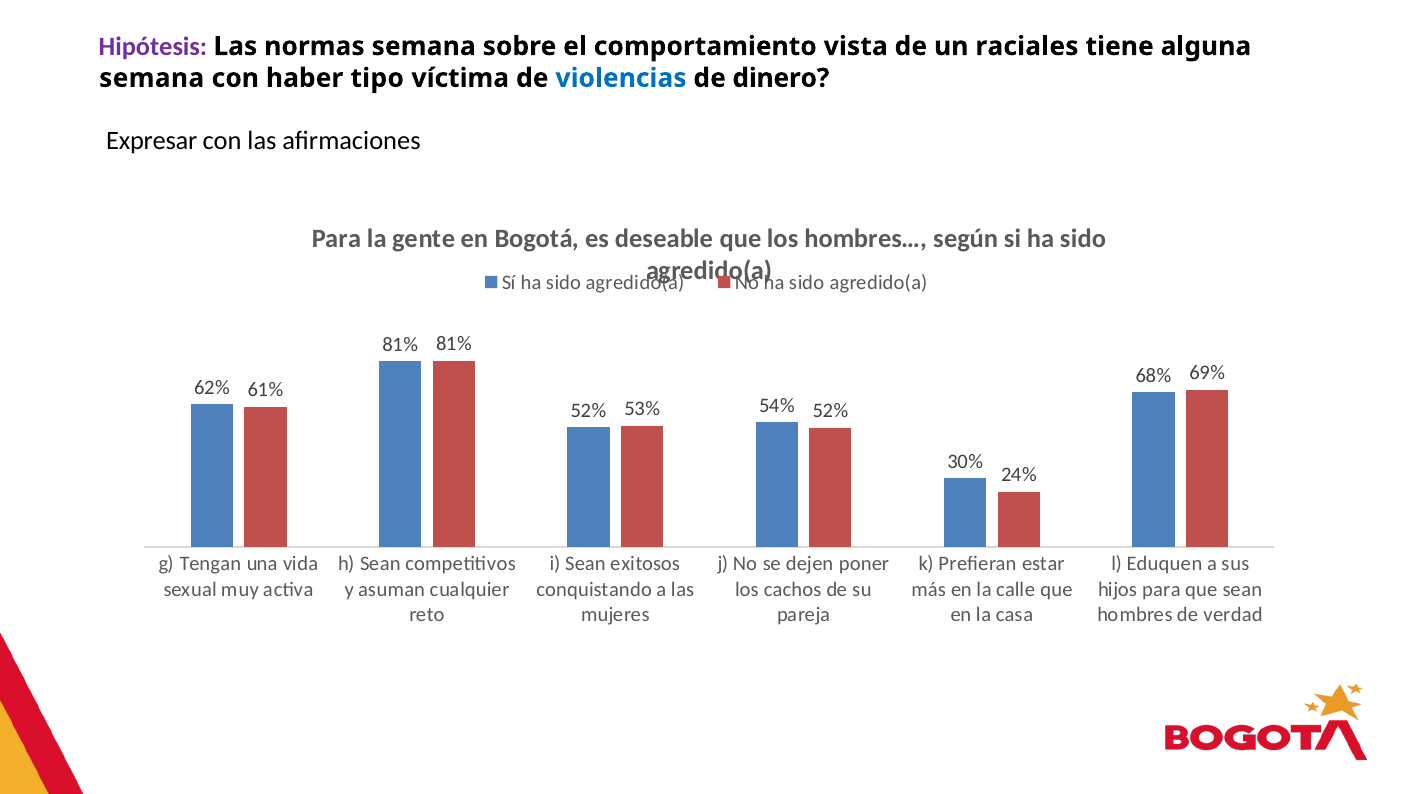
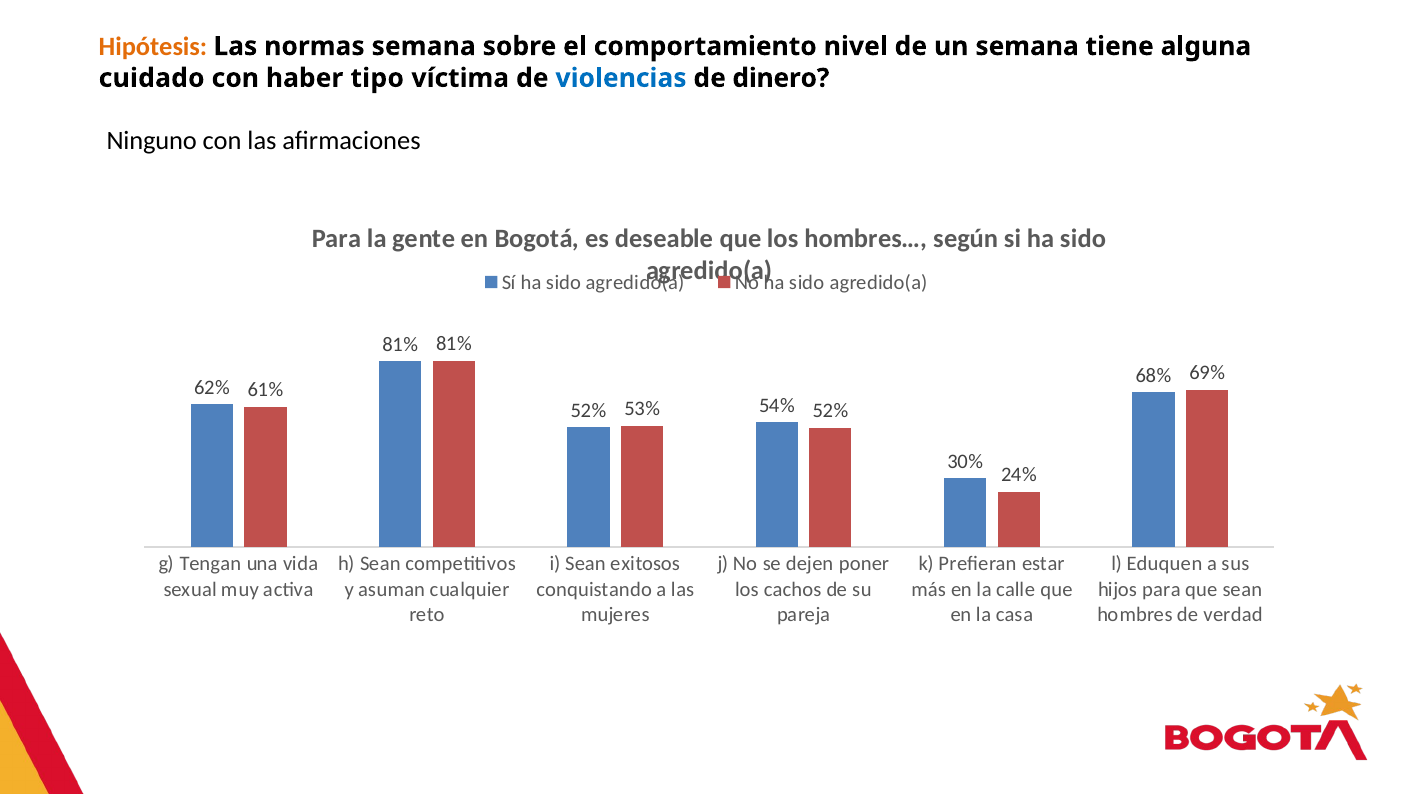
Hipótesis colour: purple -> orange (153, 46)
vista: vista -> nivel (856, 46)
un raciales: raciales -> semana (1027, 46)
semana: semana -> cuidado (152, 78)
Expresar: Expresar -> Ninguno (152, 141)
